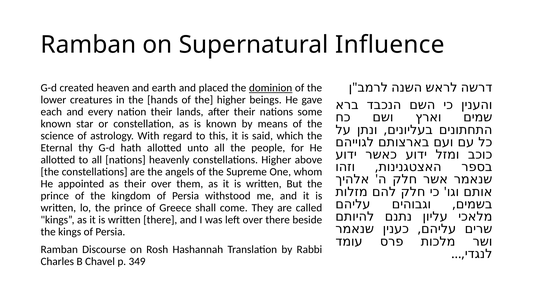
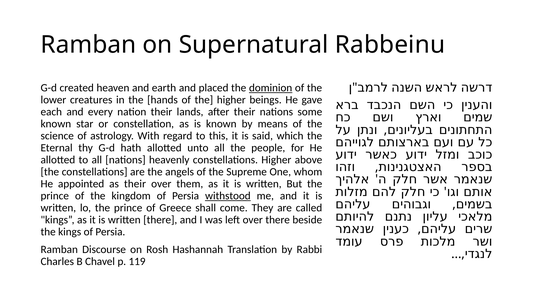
Influence: Influence -> Rabbeinu (390, 45)
withstood underline: none -> present (228, 196)
349: 349 -> 119 (137, 261)
